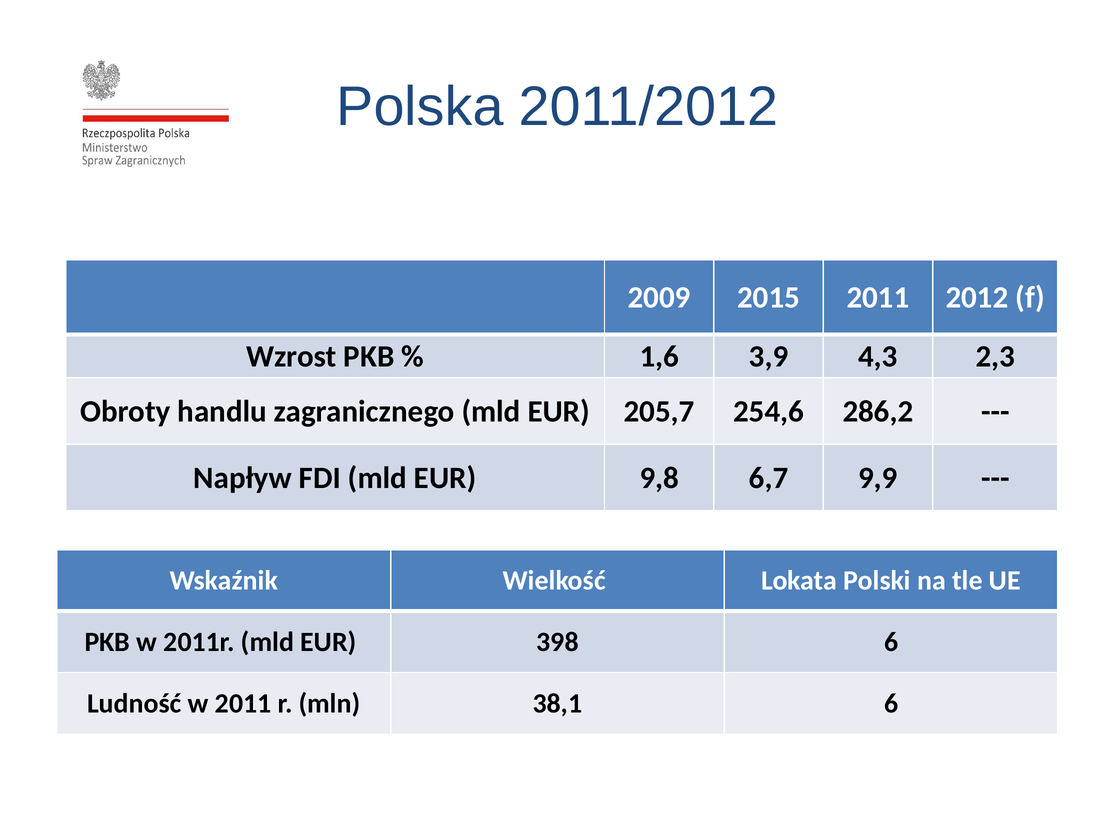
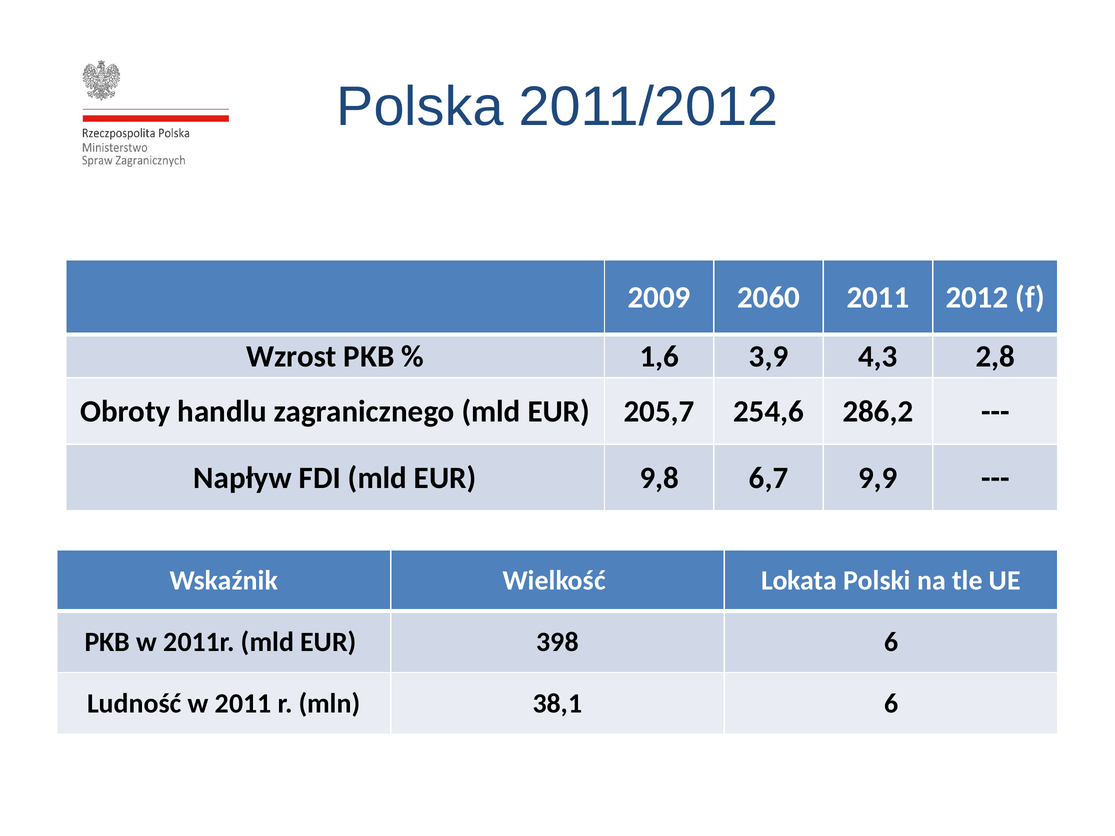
2015: 2015 -> 2060 (769, 298)
2,3: 2,3 -> 2,8 (995, 357)
